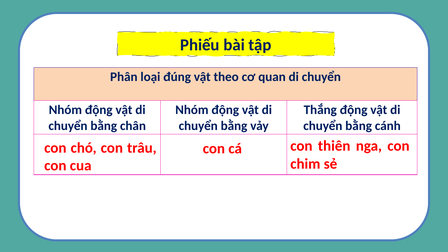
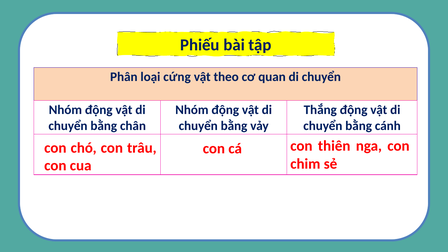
đúng: đúng -> cứng (177, 77)
